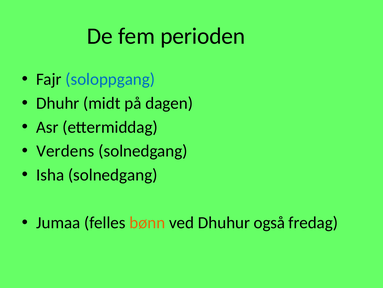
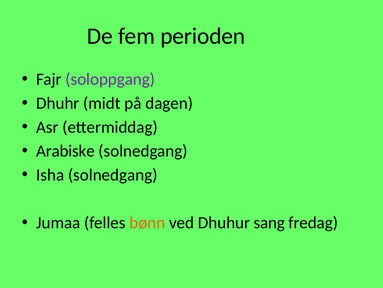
soloppgang colour: blue -> purple (110, 79)
Verdens: Verdens -> Arabiske (65, 151)
også: også -> sang (269, 222)
